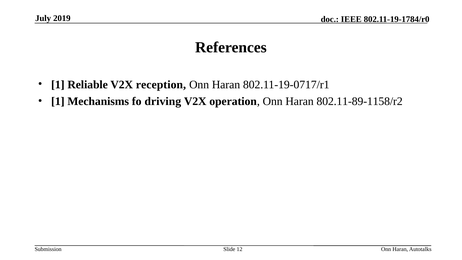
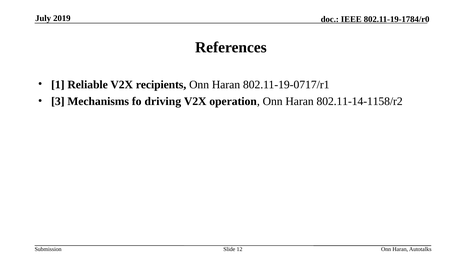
reception: reception -> recipients (161, 85)
1: 1 -> 3 (58, 101)
802.11-89-1158/r2: 802.11-89-1158/r2 -> 802.11-14-1158/r2 (360, 101)
